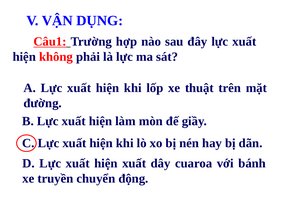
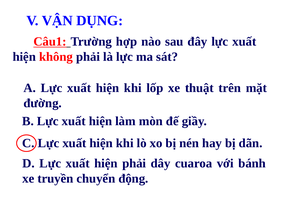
hiện xuất: xuất -> phải (134, 164)
